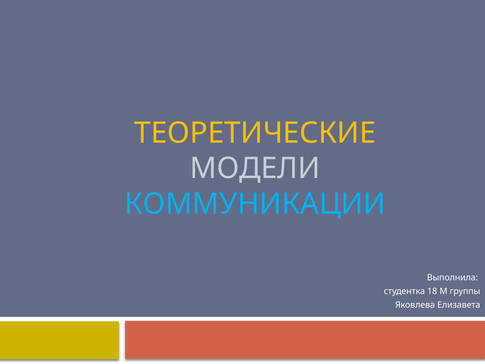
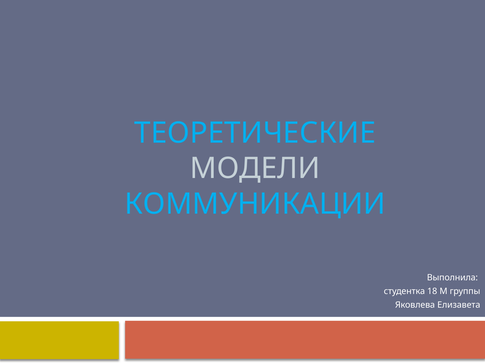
ТЕОРЕТИЧЕСКИЕ colour: yellow -> light blue (255, 133)
